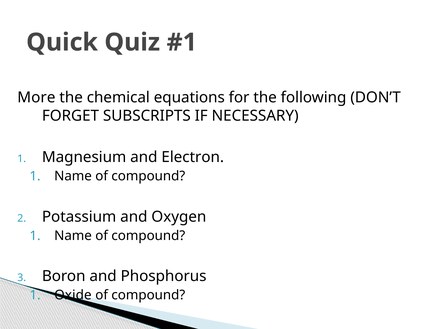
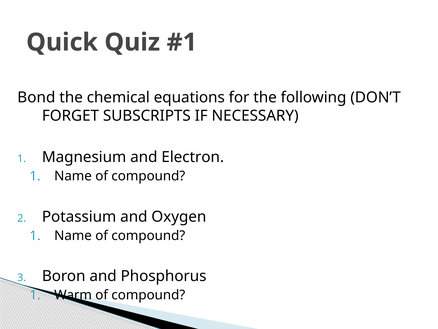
More: More -> Bond (36, 97)
Oxide: Oxide -> Warm (73, 295)
